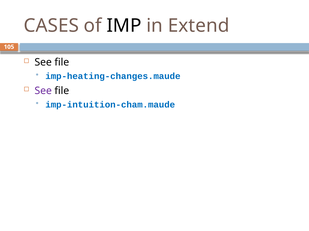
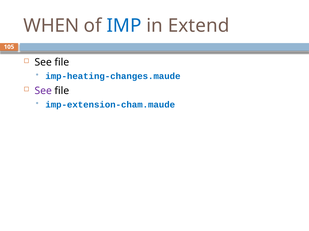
CASES: CASES -> WHEN (51, 26)
IMP colour: black -> blue (124, 26)
imp-intuition-cham.maude: imp-intuition-cham.maude -> imp-extension-cham.maude (110, 105)
